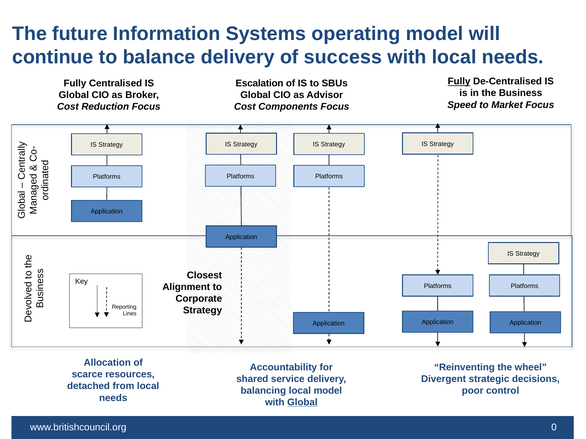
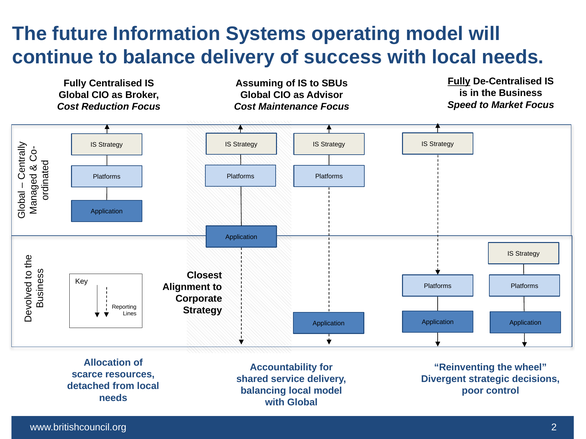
Escalation: Escalation -> Assuming (259, 83)
Components: Components -> Maintenance (288, 107)
Global underline: present -> none (302, 403)
0: 0 -> 2 (554, 428)
